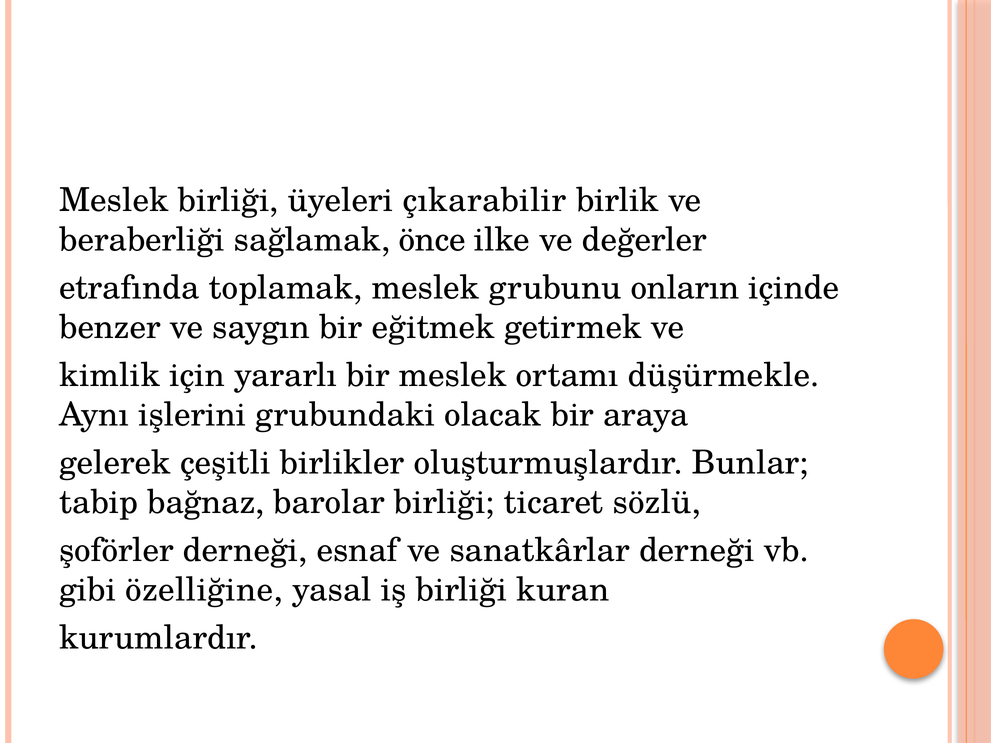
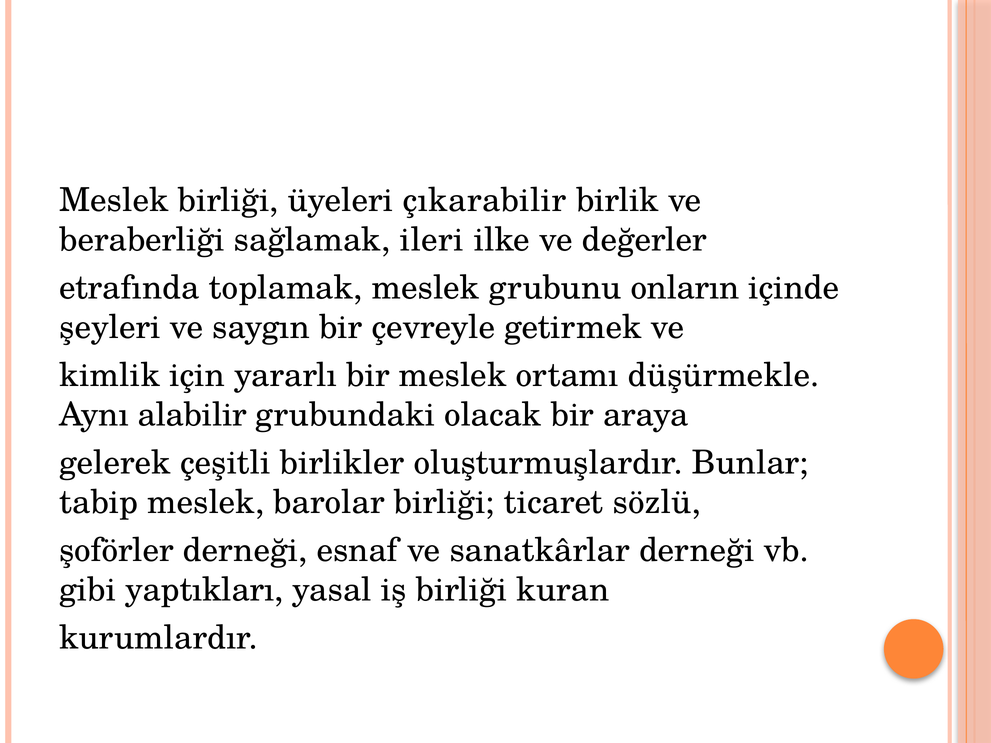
önce: önce -> ileri (432, 240)
benzer: benzer -> şeyleri (110, 328)
eğitmek: eğitmek -> çevreyle (433, 328)
işlerini: işlerini -> alabilir (192, 415)
tabip bağnaz: bağnaz -> meslek (206, 503)
özelliğine: özelliğine -> yaptıkları (204, 590)
